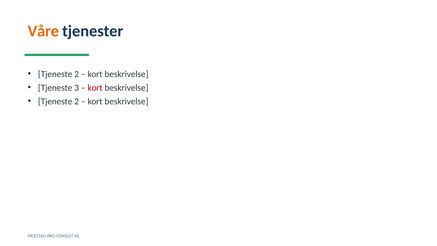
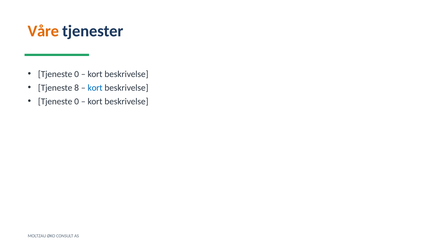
2: 2 -> 0 (77, 74)
3: 3 -> 8 (77, 88)
kort colour: red -> blue (95, 88)
2: 2 -> 0 (77, 101)
